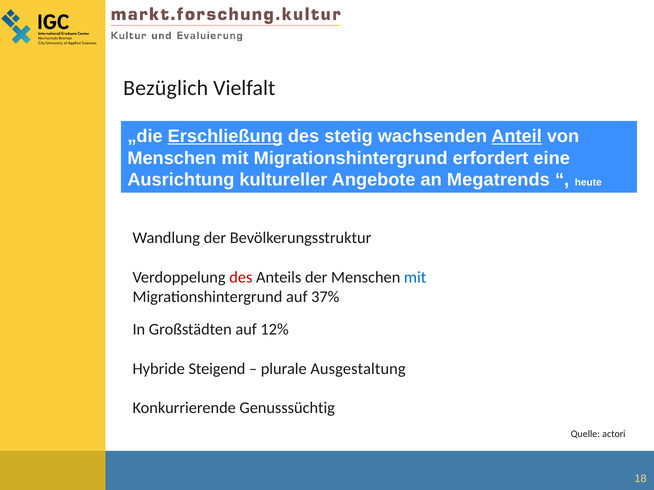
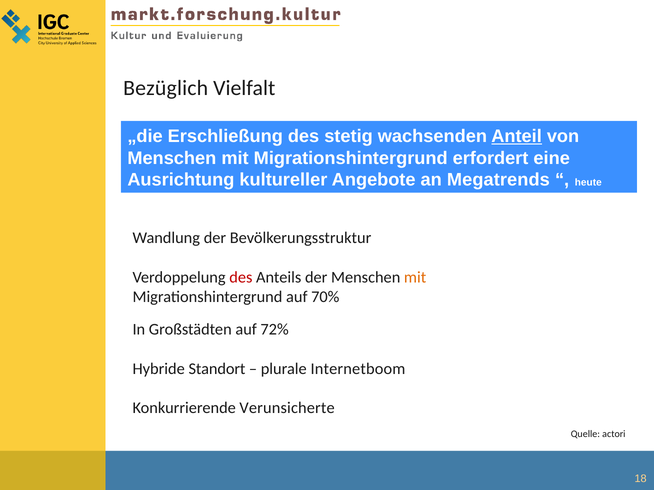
Erschließung underline: present -> none (225, 136)
mit colour: blue -> orange (415, 278)
37%: 37% -> 70% (325, 297)
12%: 12% -> 72% (275, 330)
Steigend: Steigend -> Standort (217, 369)
Ausgestaltung: Ausgestaltung -> Internetboom (358, 369)
Genusssüchtig: Genusssüchtig -> Verunsicherte (287, 408)
